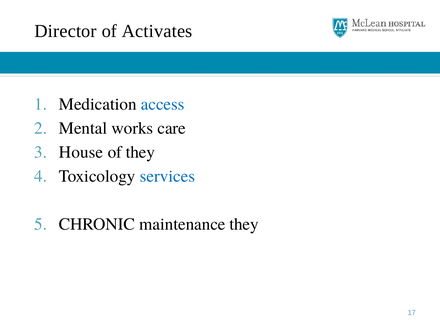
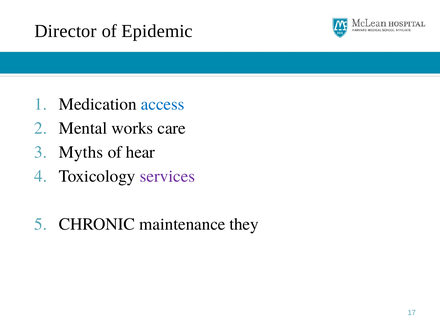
Activates: Activates -> Epidemic (157, 31)
House: House -> Myths (81, 152)
of they: they -> hear (140, 152)
services colour: blue -> purple (167, 176)
